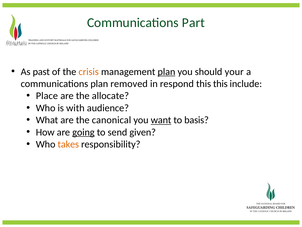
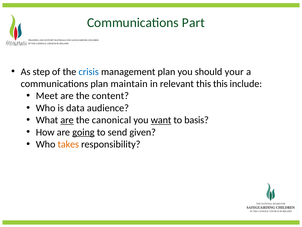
past: past -> step (41, 72)
crisis colour: orange -> blue (89, 72)
plan underline: present -> none (166, 72)
removed: removed -> maintain (129, 84)
respond: respond -> relevant (177, 84)
Place: Place -> Meet (47, 96)
allocate: allocate -> content (110, 96)
with: with -> data (75, 108)
are underline: none -> present (67, 120)
